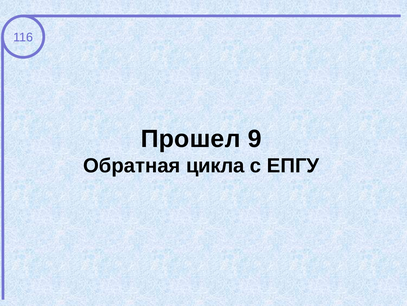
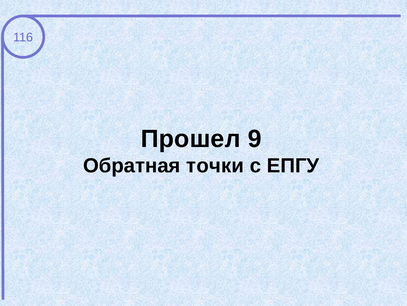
цикла: цикла -> точки (215, 165)
